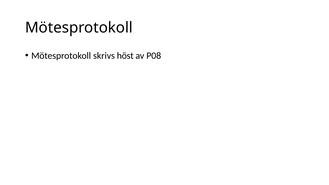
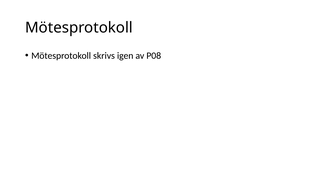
höst: höst -> igen (125, 56)
